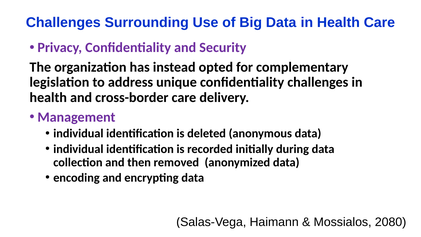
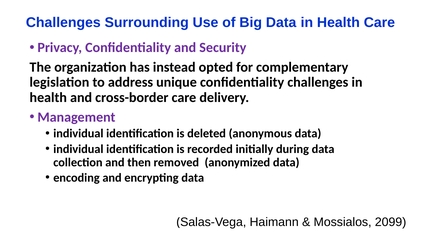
2080: 2080 -> 2099 (391, 222)
